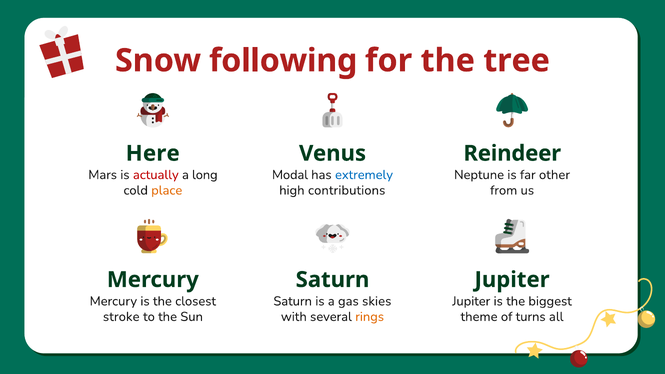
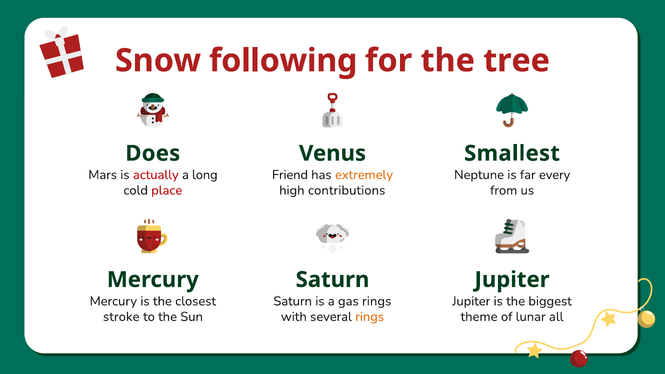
Here: Here -> Does (153, 153)
Reindeer: Reindeer -> Smallest (512, 153)
Modal: Modal -> Friend (290, 175)
extremely colour: blue -> orange (364, 175)
other: other -> every (555, 175)
place colour: orange -> red (167, 190)
gas skies: skies -> rings (377, 301)
turns: turns -> lunar (531, 317)
